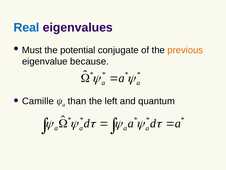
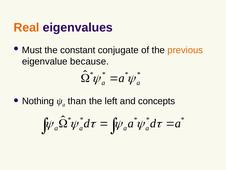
Real colour: blue -> orange (26, 27)
potential: potential -> constant (78, 50)
Camille: Camille -> Nothing (38, 101)
quantum: quantum -> concepts (157, 101)
